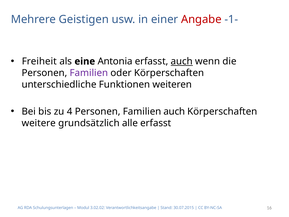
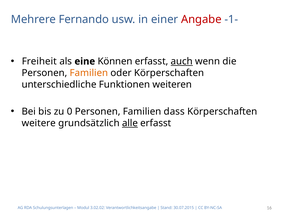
Geistigen: Geistigen -> Fernando (84, 19)
Antonia: Antonia -> Können (115, 61)
Familien colour: purple -> orange (89, 73)
4: 4 -> 0 (70, 111)
Familien auch: auch -> dass (174, 111)
alle underline: none -> present (130, 123)
